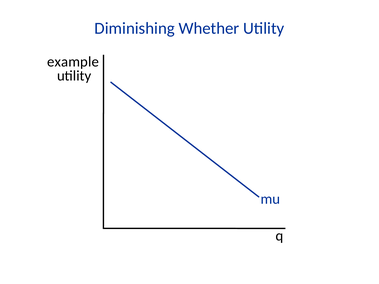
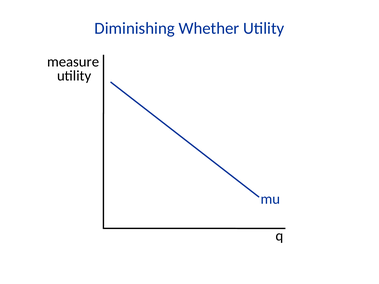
example: example -> measure (73, 62)
